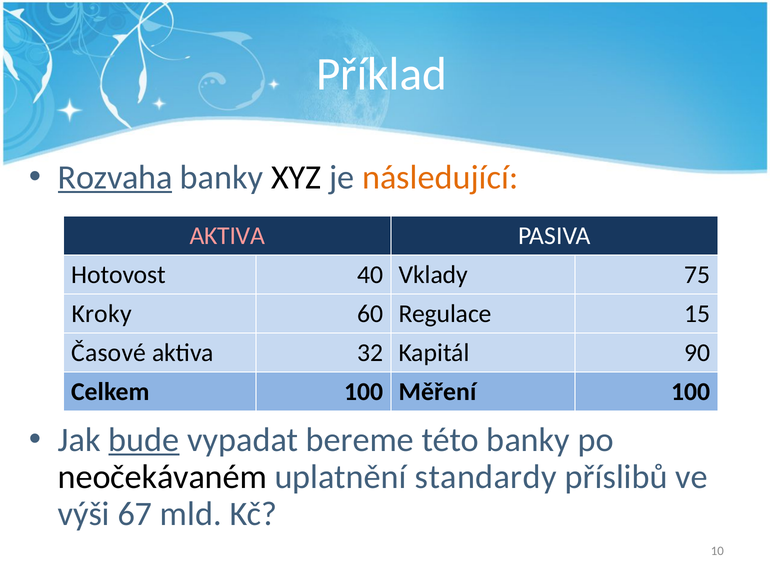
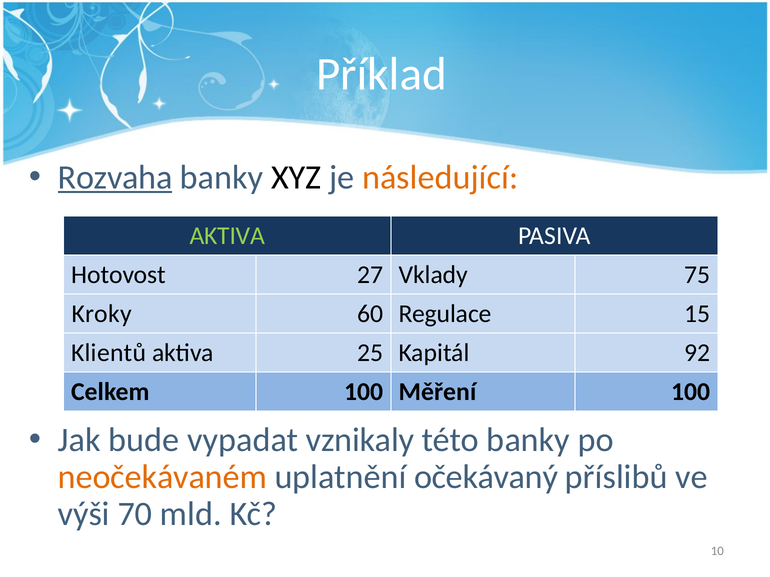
AKTIVA colour: pink -> light green (227, 236)
40: 40 -> 27 (370, 275)
Časové: Časové -> Klientů (109, 353)
32: 32 -> 25 (370, 353)
90: 90 -> 92 (697, 353)
bude underline: present -> none (144, 440)
bereme: bereme -> vznikaly (360, 440)
neočekávaném colour: black -> orange (162, 477)
standardy: standardy -> očekávaný (486, 477)
67: 67 -> 70 (135, 514)
